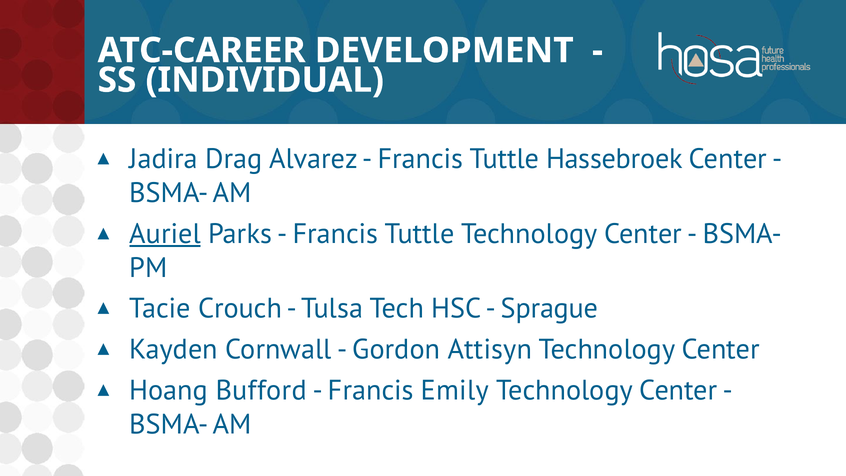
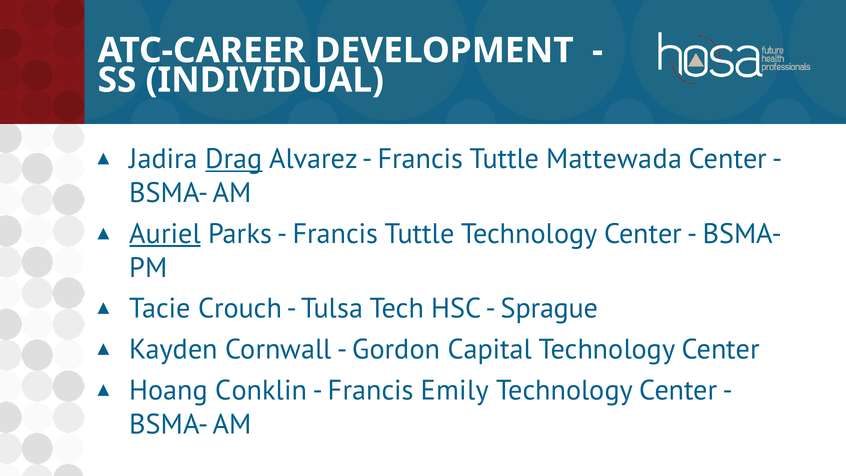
Drag underline: none -> present (234, 159)
Hassebroek: Hassebroek -> Mattewada (614, 159)
Attisyn: Attisyn -> Capital (490, 349)
Bufford: Bufford -> Conklin (261, 390)
